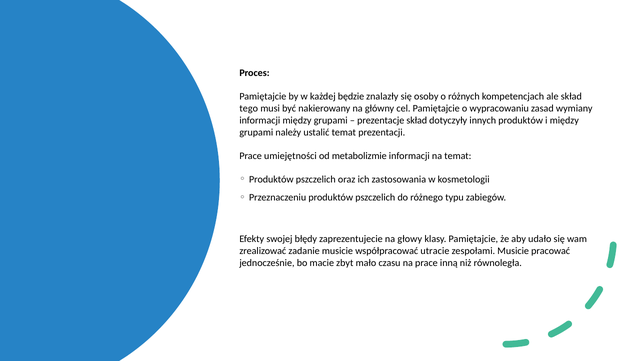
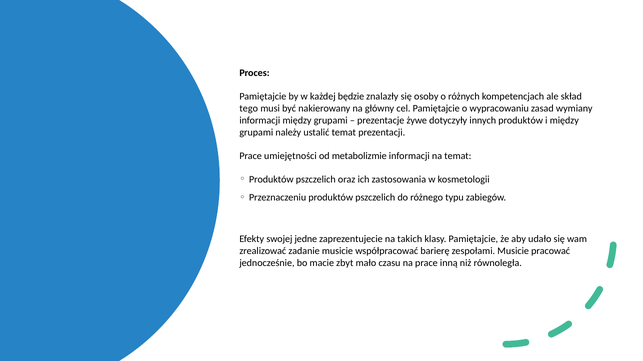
prezentacje skład: skład -> żywe (417, 121)
błędy: błędy -> jedne (306, 239)
głowy: głowy -> takich (410, 239)
utracie: utracie -> barierę (435, 251)
